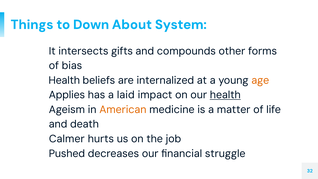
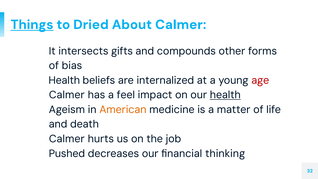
Things underline: none -> present (32, 25)
Down: Down -> Dried (91, 25)
About System: System -> Calmer (181, 25)
age colour: orange -> red (260, 80)
Applies: Applies -> Calmer (67, 95)
laid: laid -> feel (126, 95)
struggle: struggle -> thinking (225, 153)
